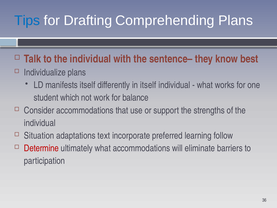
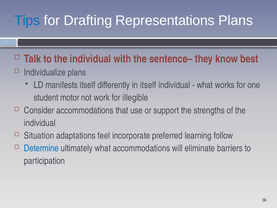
Comprehending: Comprehending -> Representations (165, 21)
which: which -> motor (70, 98)
balance: balance -> illegible (135, 98)
text: text -> feel (104, 135)
Determine colour: red -> blue (41, 148)
